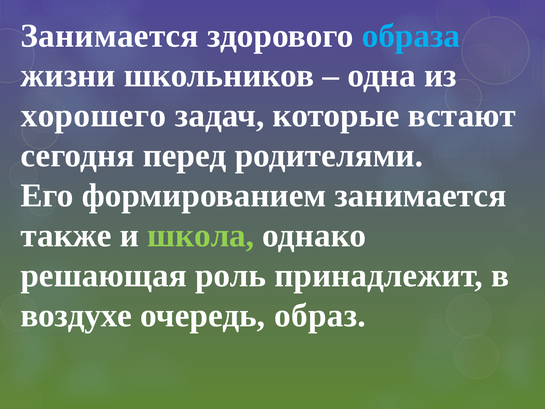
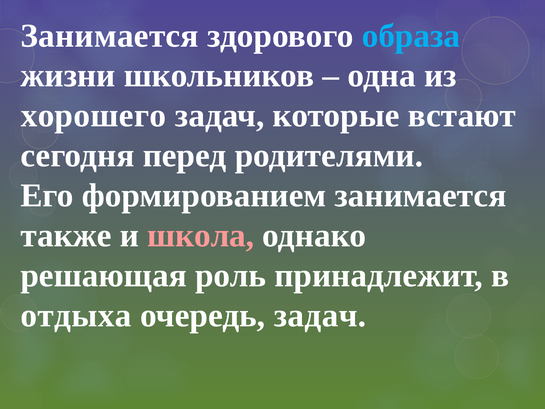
школа colour: light green -> pink (201, 235)
воздухе: воздухе -> отдыха (76, 315)
очередь образ: образ -> задач (320, 315)
